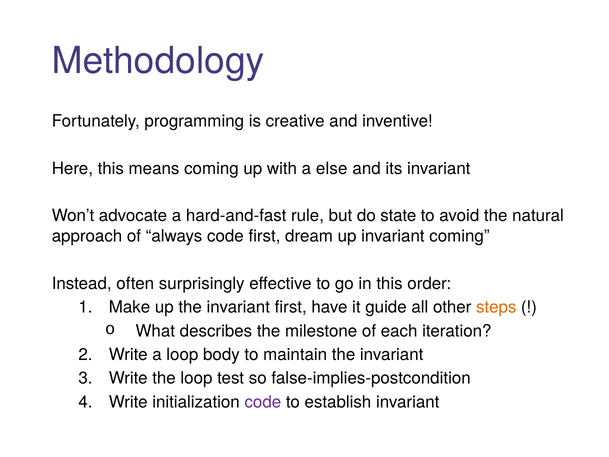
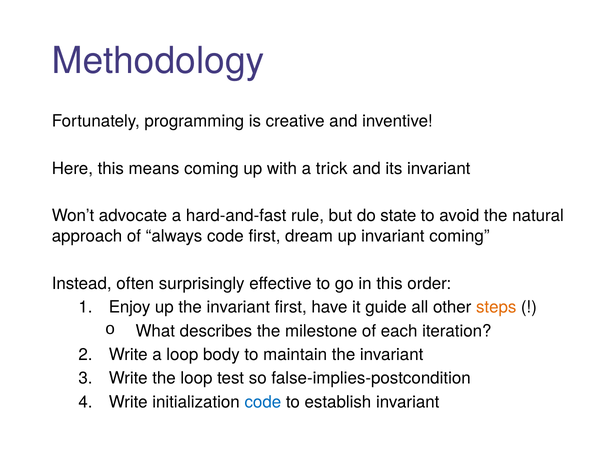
else: else -> trick (332, 168)
Make: Make -> Enjoy (130, 307)
code colour: purple -> blue (263, 402)
